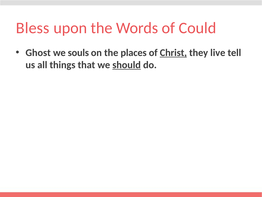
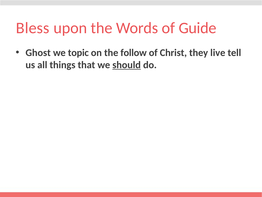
Could: Could -> Guide (198, 28)
souls: souls -> topic (78, 53)
places: places -> follow (134, 53)
Christ underline: present -> none (173, 53)
